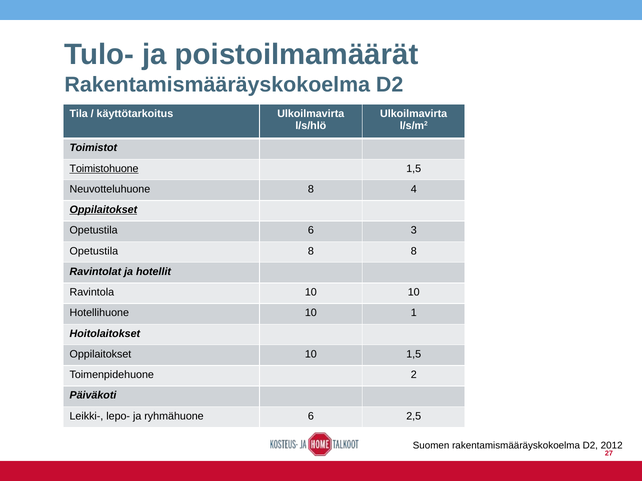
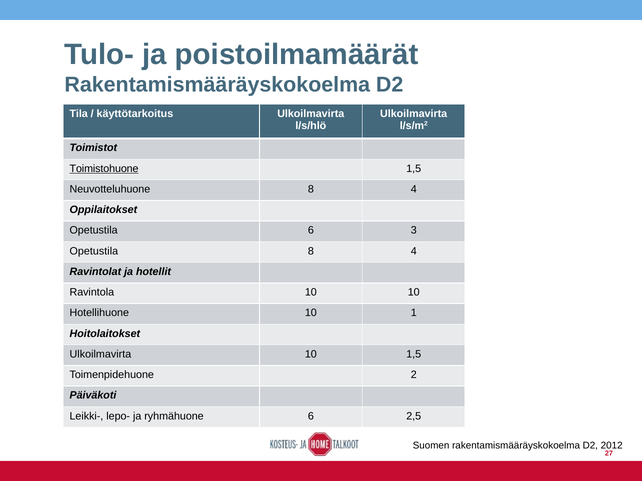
Oppilaitokset underline: present -> none (103, 210)
8: 8 -> 4 (414, 251)
Oppilaitokset: Oppilaitokset -> Ulkoilmavirta (100, 355)
